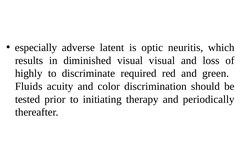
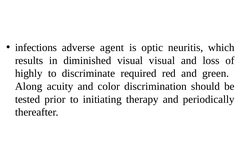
especially: especially -> infections (36, 48)
latent: latent -> agent (112, 48)
Fluids: Fluids -> Along (29, 87)
